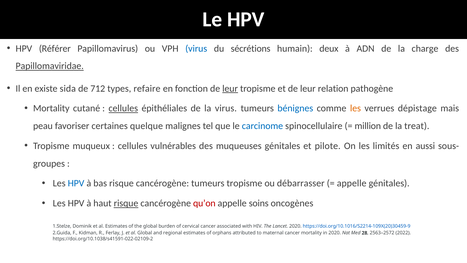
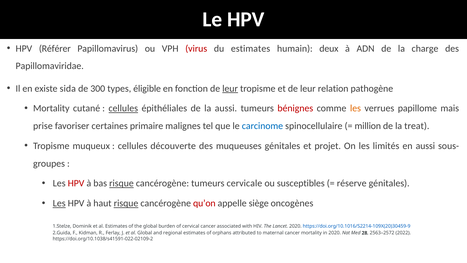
virus colour: blue -> red (196, 48)
du sécrétions: sécrétions -> estimates (251, 48)
Papillomaviridae underline: present -> none (50, 66)
712: 712 -> 300 (98, 88)
refaire: refaire -> éligible (147, 88)
la virus: virus -> aussi (226, 108)
bénignes colour: blue -> red (295, 108)
dépistage: dépistage -> papillome (417, 108)
peau: peau -> prise (43, 126)
quelque: quelque -> primaire (147, 126)
vulnérables: vulnérables -> découverte (173, 146)
pilote: pilote -> projet (328, 146)
HPV colour: blue -> red (76, 183)
risque underline: none -> present (121, 183)
tumeurs tropisme: tropisme -> cervicale (244, 183)
débarrasser: débarrasser -> susceptibles (301, 183)
appelle: appelle -> réserve (352, 183)
Les underline: none -> present (59, 203)
soins: soins -> siège (259, 203)
